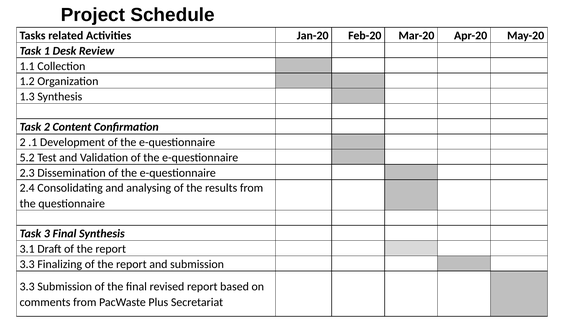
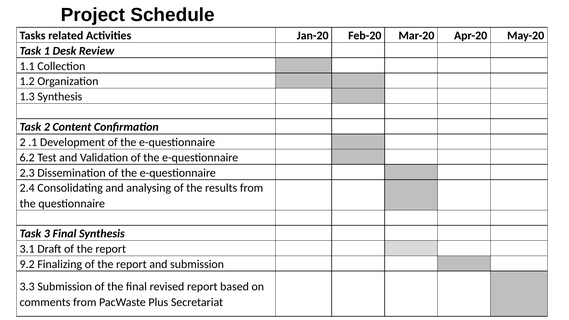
5.2: 5.2 -> 6.2 (27, 158)
3.3: 3.3 -> 9.2 (27, 264)
